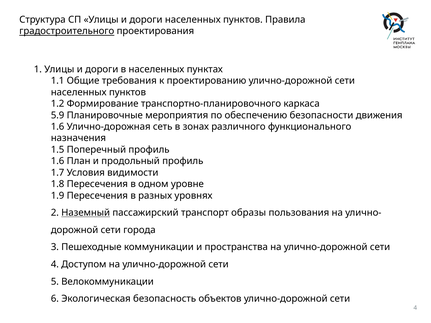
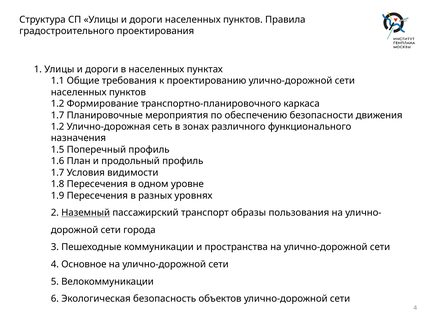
градостроительного underline: present -> none (67, 31)
5.9: 5.9 -> 1.7 (58, 115)
1.6: 1.6 -> 1.2 (58, 127)
Доступом: Доступом -> Основное (84, 265)
